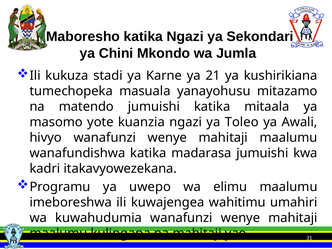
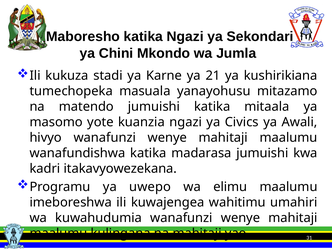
Toleo: Toleo -> Civics (242, 122)
